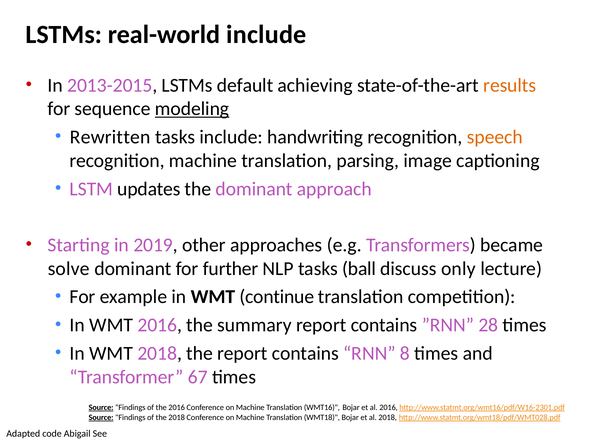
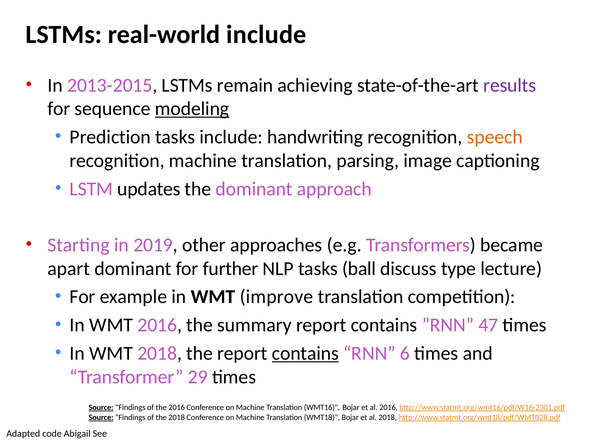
default: default -> remain (245, 85)
results colour: orange -> purple (510, 85)
Rewritten: Rewritten -> Prediction (110, 137)
solve: solve -> apart (69, 268)
only: only -> type (459, 268)
continue: continue -> improve (277, 297)
28: 28 -> 47 (488, 325)
contains underline: none -> present (305, 353)
8: 8 -> 6 (405, 353)
67: 67 -> 29 (198, 377)
